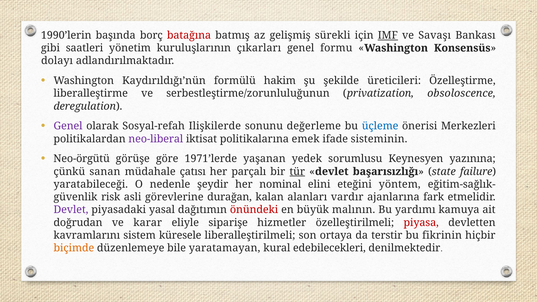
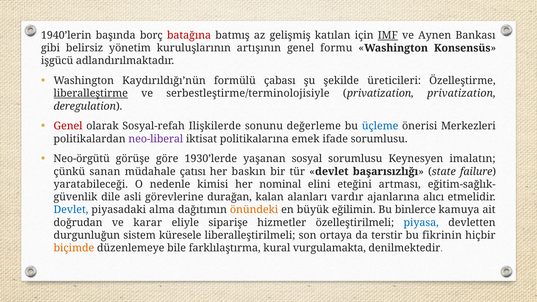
1990’lerin: 1990’lerin -> 1940’lerin (66, 35)
sürekli: sürekli -> katılan (333, 35)
Savaşı: Savaşı -> Aynen (435, 35)
saatleri: saatleri -> belirsiz (85, 48)
çıkarları: çıkarları -> artışının (259, 48)
dolayı: dolayı -> işgücü (57, 61)
hakim: hakim -> çabası (280, 81)
liberalleştirme underline: none -> present (91, 93)
serbestleştirme/zorunluluğunun: serbestleştirme/zorunluluğunun -> serbestleştirme/terminolojisiyle (248, 93)
privatization obsoloscence: obsoloscence -> privatization (461, 93)
Genel colour: purple -> red (68, 126)
ifade sisteminin: sisteminin -> sorumlusu (379, 139)
1971’lerde: 1971’lerde -> 1930’lerde (211, 159)
yedek: yedek -> sosyal (307, 159)
yazınına: yazınına -> imalatın (472, 159)
parçalı: parçalı -> baskın (249, 172)
tür underline: present -> none (297, 172)
şeydir: şeydir -> kimisi (213, 184)
yöntem: yöntem -> artması (400, 184)
risk: risk -> dile (111, 197)
fark: fark -> alıcı (434, 197)
Devlet colour: purple -> blue (71, 210)
yasal: yasal -> alma (162, 210)
önündeki colour: red -> orange (254, 210)
malının: malının -> eğilimin (354, 210)
yardımı: yardımı -> binlerce (415, 210)
piyasa colour: red -> blue (421, 223)
kavramlarını: kavramlarını -> durgunluğun (87, 235)
yaratamayan: yaratamayan -> farklılaştırma (225, 248)
edebilecekleri: edebilecekleri -> vurgulamakta (329, 248)
